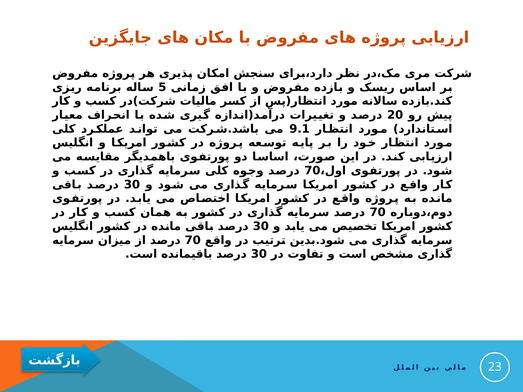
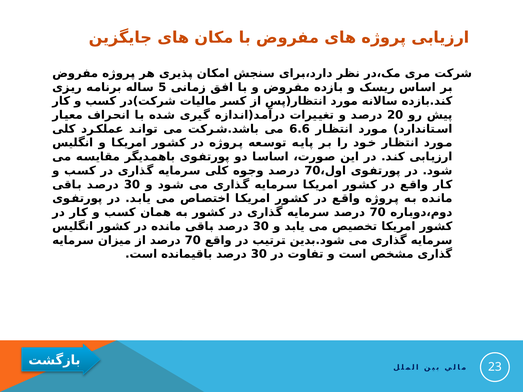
9.1: 9.1 -> 6.6 (300, 129)
